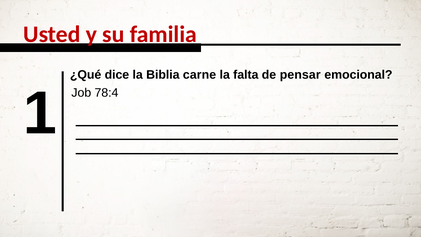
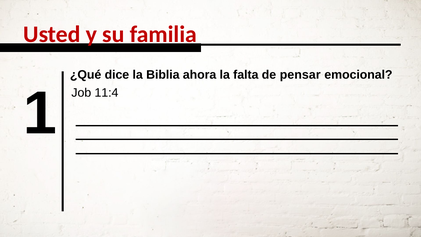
carne: carne -> ahora (200, 75)
78:4: 78:4 -> 11:4 (106, 93)
